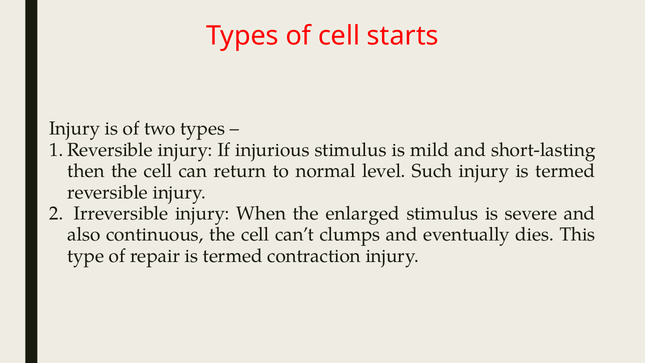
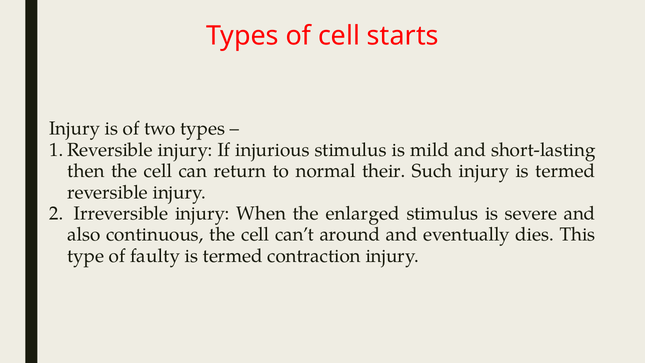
level: level -> their (384, 171)
clumps: clumps -> around (350, 235)
repair: repair -> faulty (155, 256)
